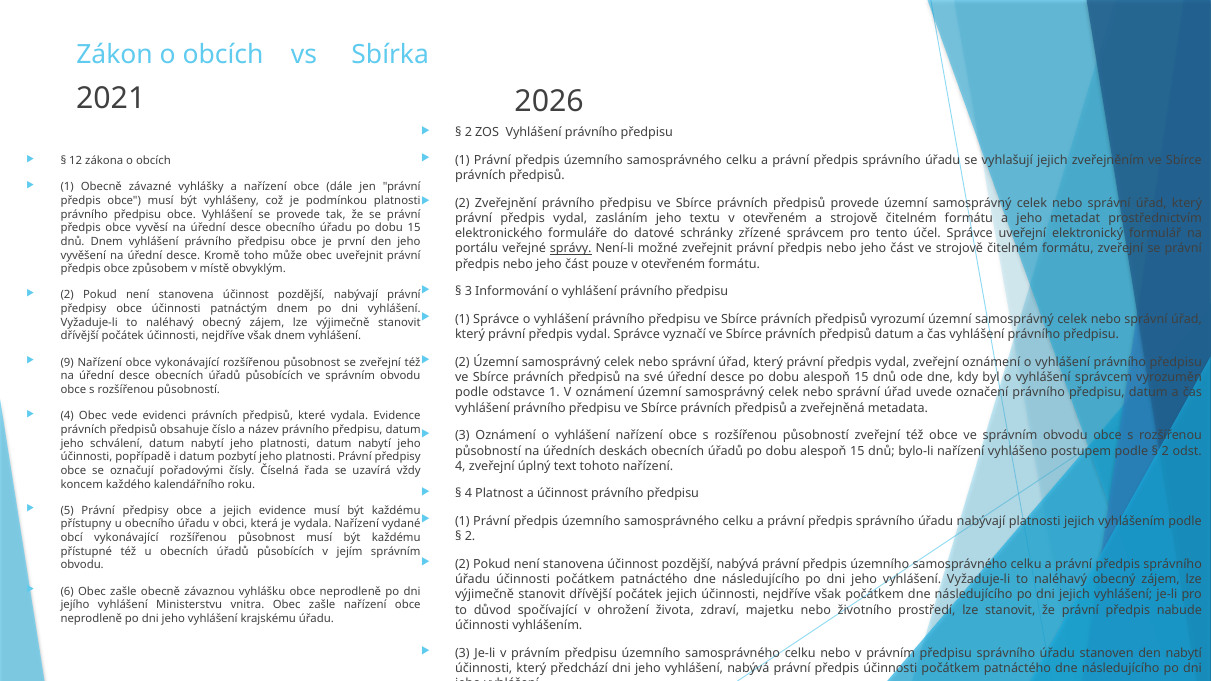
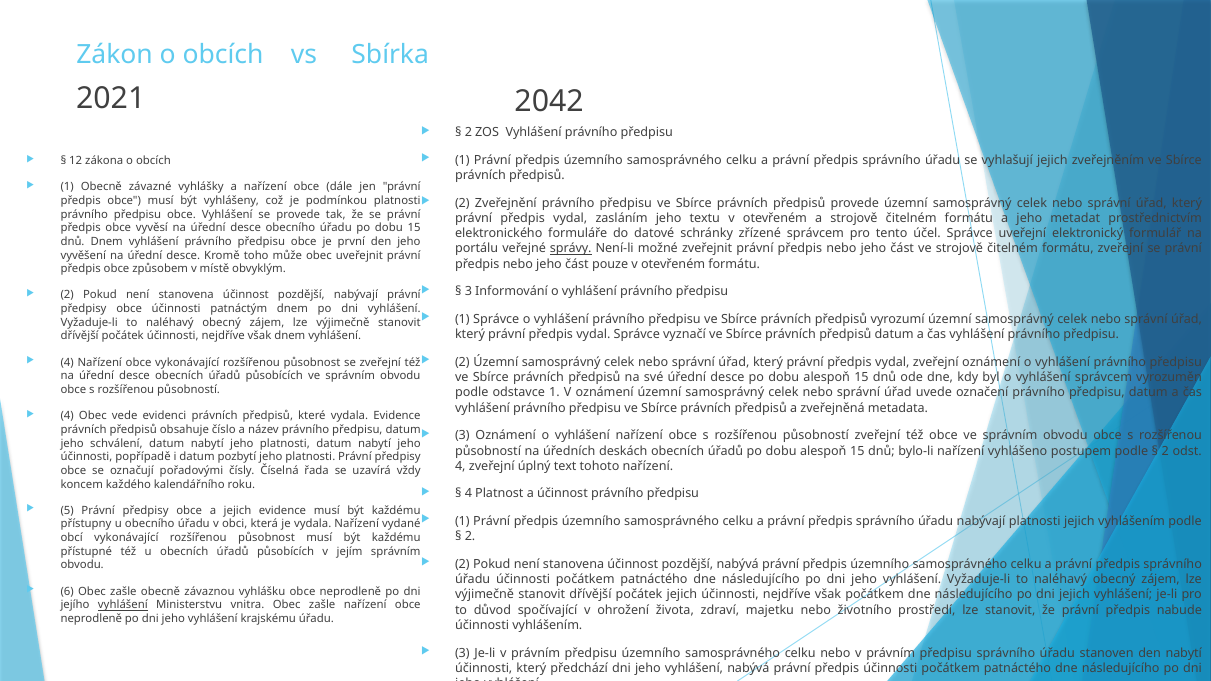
2026: 2026 -> 2042 (549, 101)
9: 9 -> 4 (67, 363)
vyhlášení underline: none -> present (123, 605)
